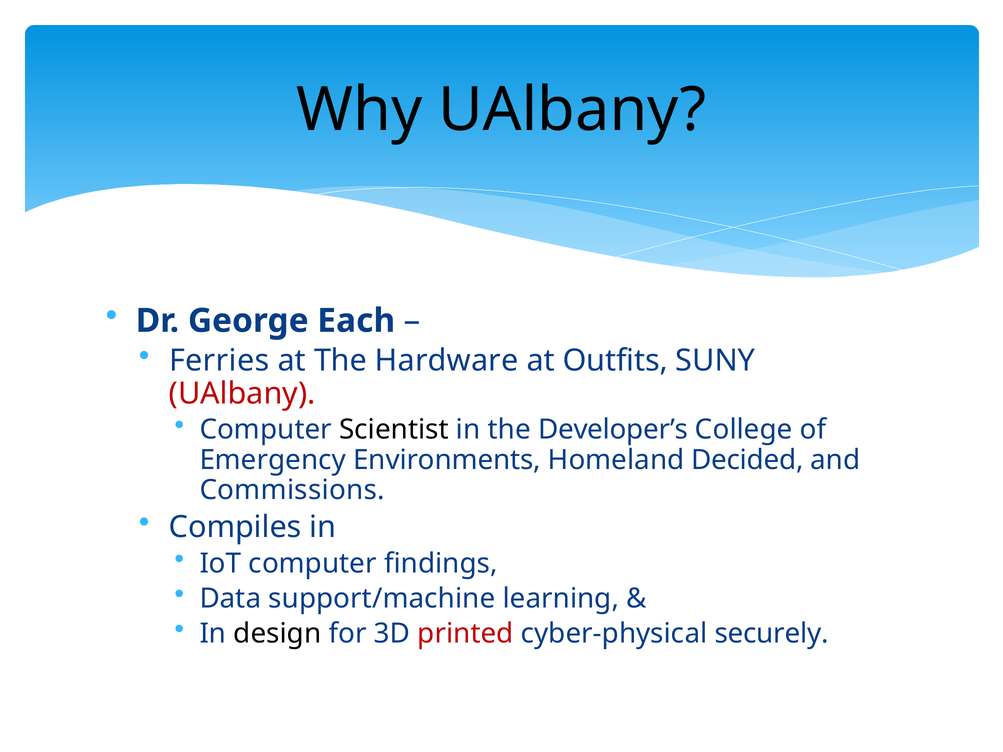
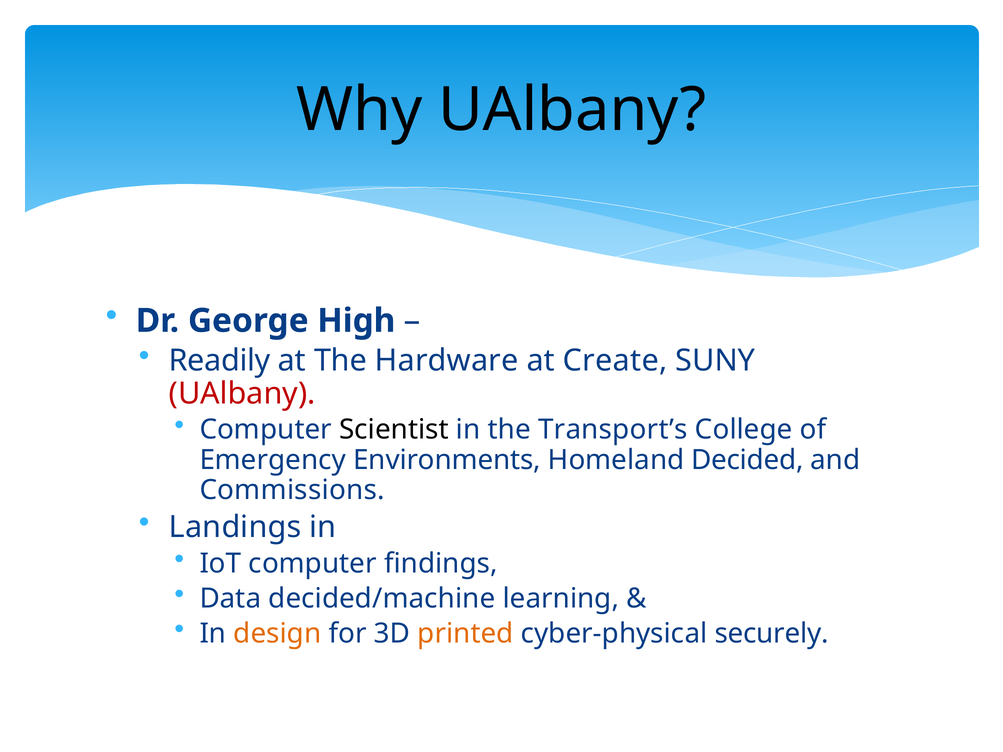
Each: Each -> High (356, 321)
Ferries: Ferries -> Readily (220, 361)
Outfits: Outfits -> Create (615, 361)
Developer’s: Developer’s -> Transport’s (613, 430)
Compiles: Compiles -> Landings (235, 528)
support/machine: support/machine -> decided/machine (382, 599)
design colour: black -> orange (277, 634)
printed colour: red -> orange (465, 634)
